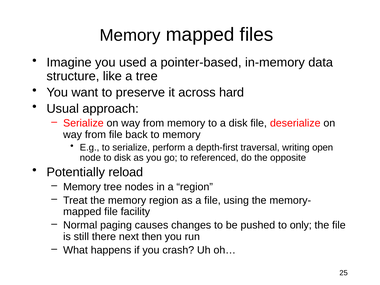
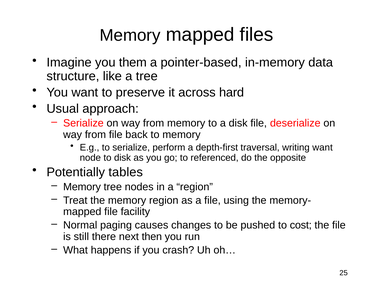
used: used -> them (133, 62)
writing open: open -> want (323, 147)
reload: reload -> tables (126, 172)
only: only -> cost (301, 225)
